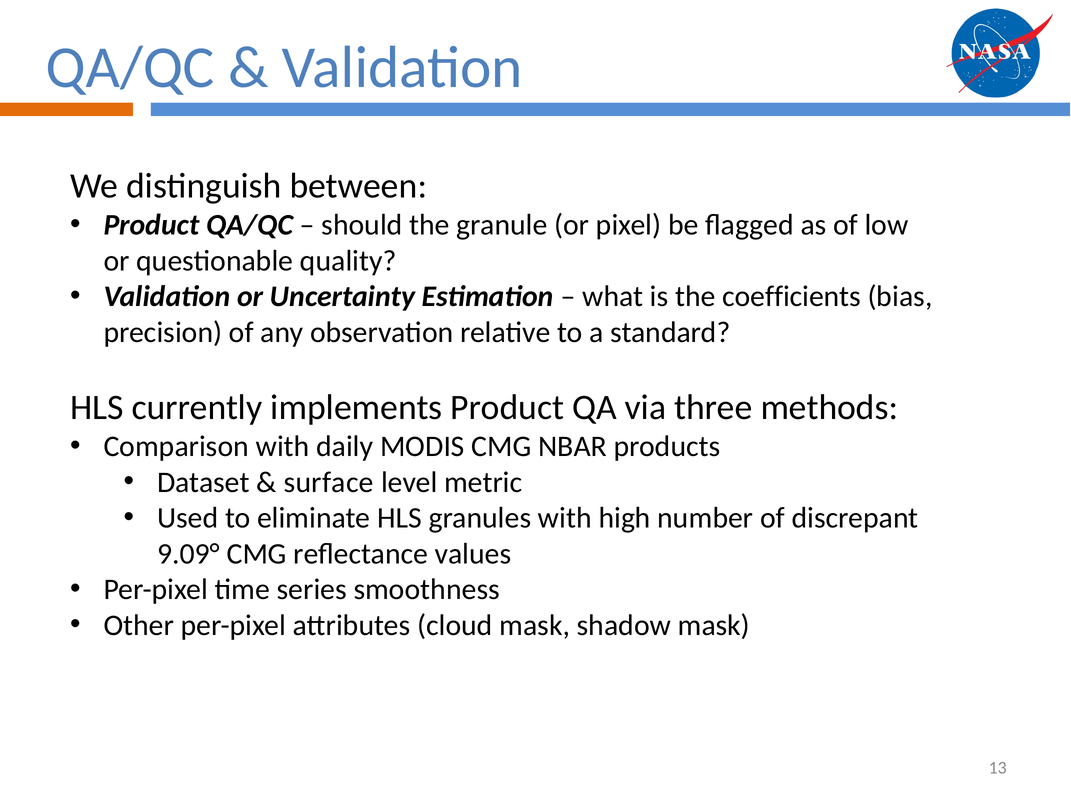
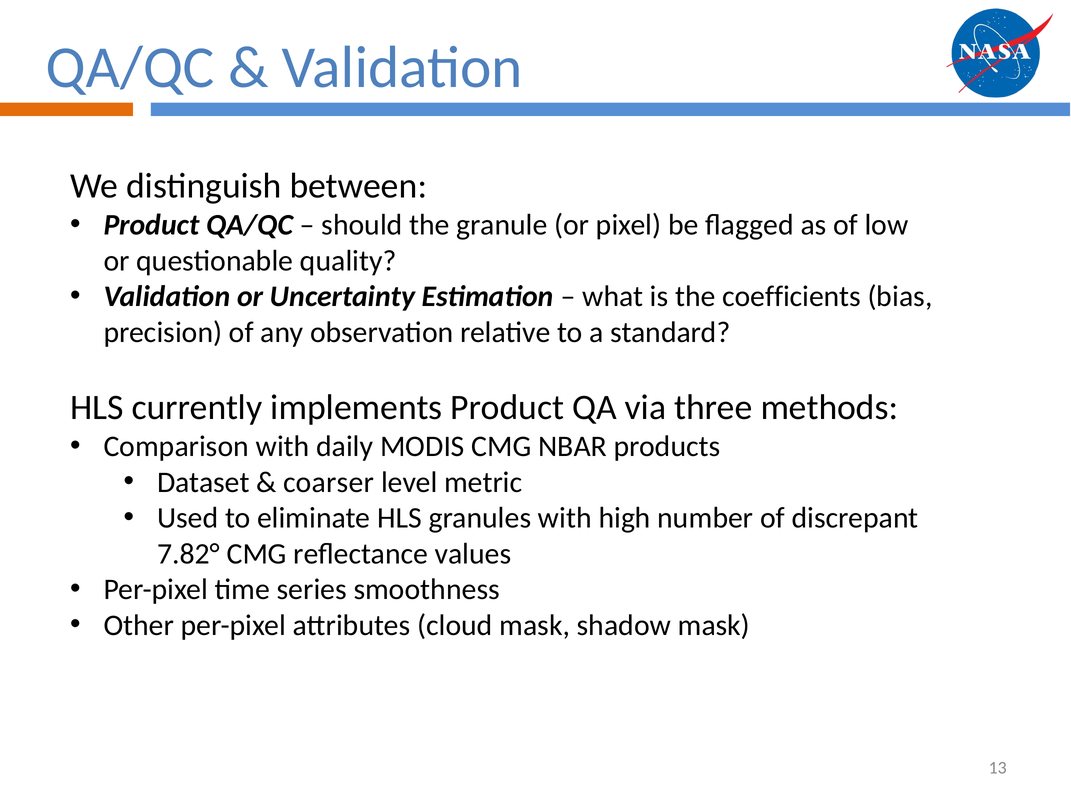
surface: surface -> coarser (329, 482)
9.09°: 9.09° -> 7.82° (188, 553)
